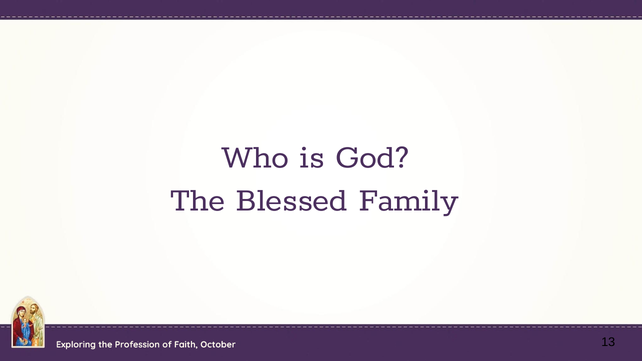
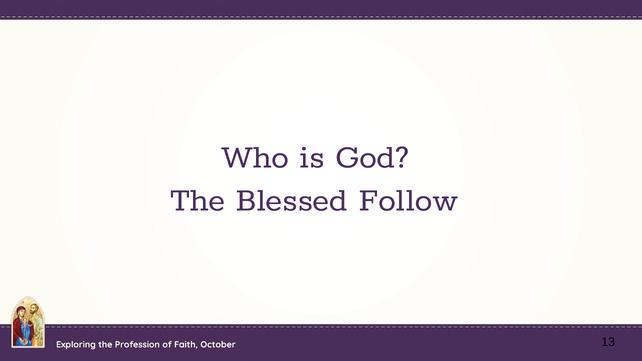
Family: Family -> Follow (409, 199)
